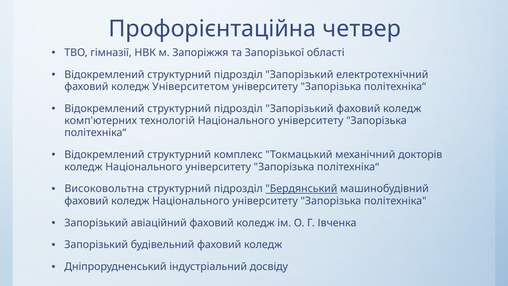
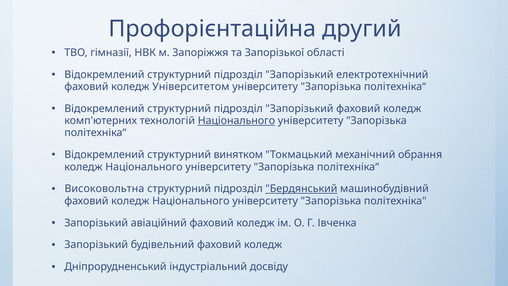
четвер: четвер -> другий (362, 29)
Національного underline: none -> present (236, 121)
комплекс: комплекс -> винятком (238, 155)
докторів: докторів -> обрання (420, 155)
